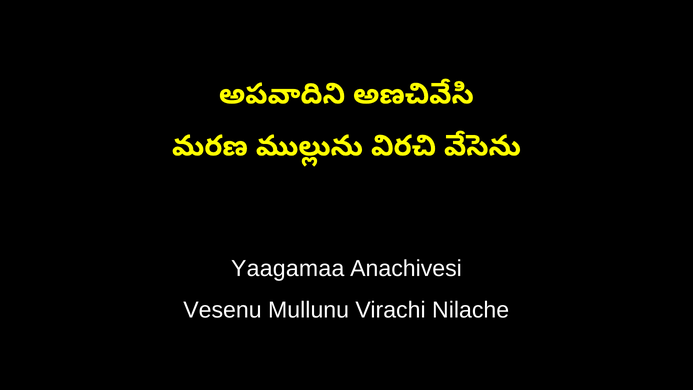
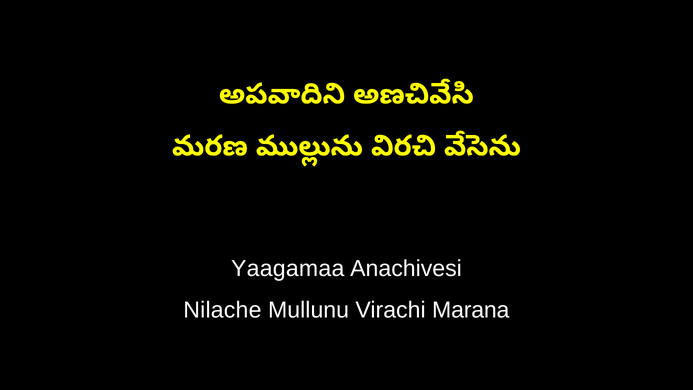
Vesenu: Vesenu -> Nilache (222, 310)
Nilache: Nilache -> Marana (471, 310)
